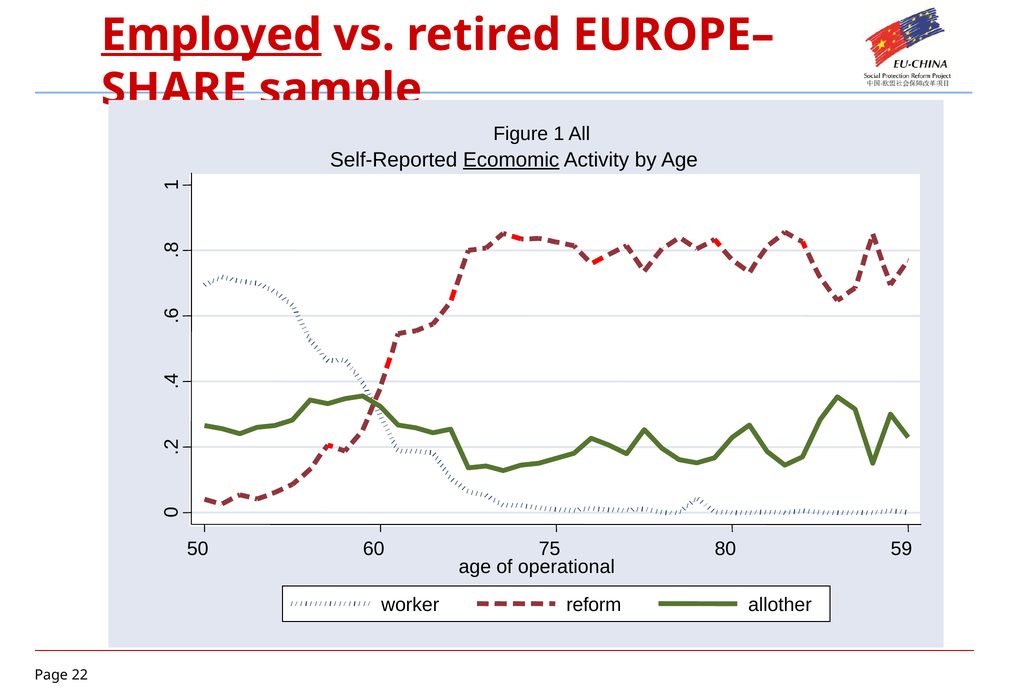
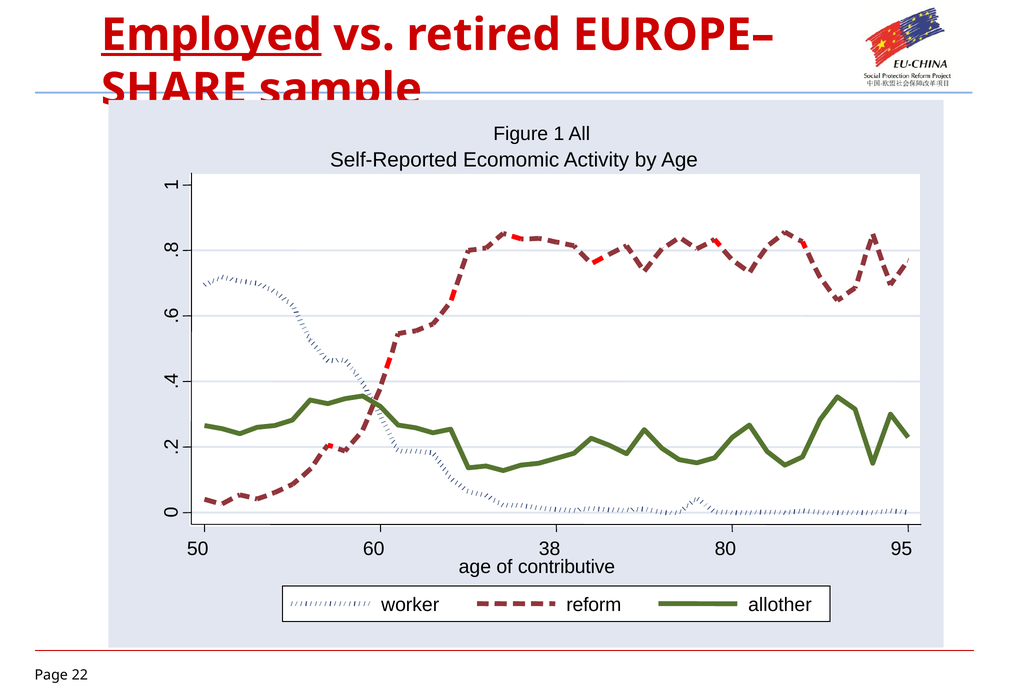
Ecomomic underline: present -> none (511, 160)
75: 75 -> 38 (550, 548)
59: 59 -> 95 (901, 548)
operational: operational -> contributive (567, 567)
